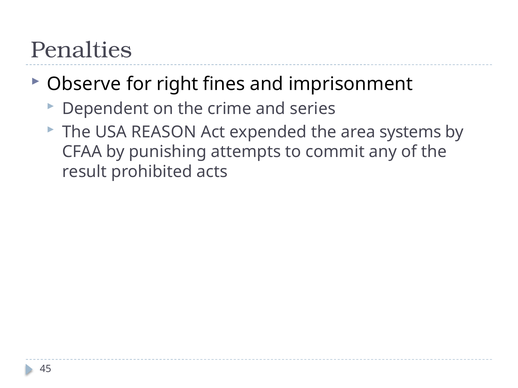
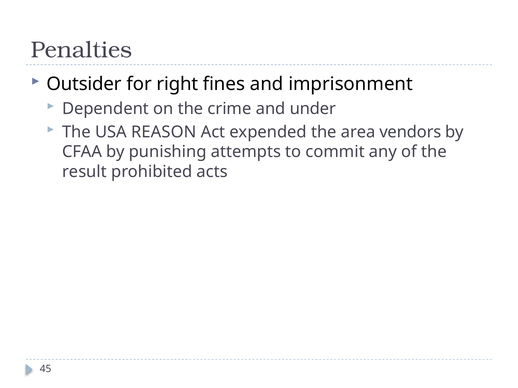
Observe: Observe -> Outsider (84, 84)
series: series -> under (313, 109)
systems: systems -> vendors (410, 132)
